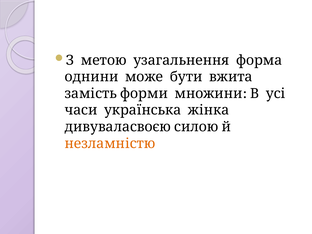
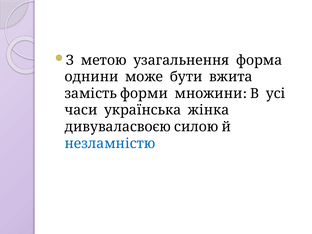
незламністю colour: orange -> blue (110, 143)
